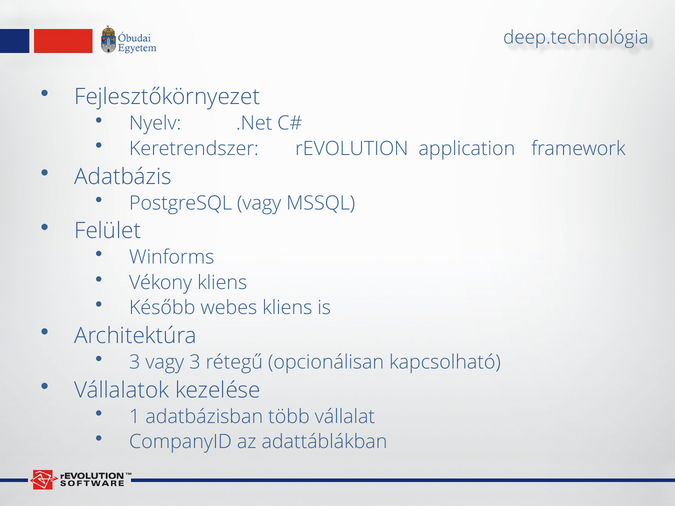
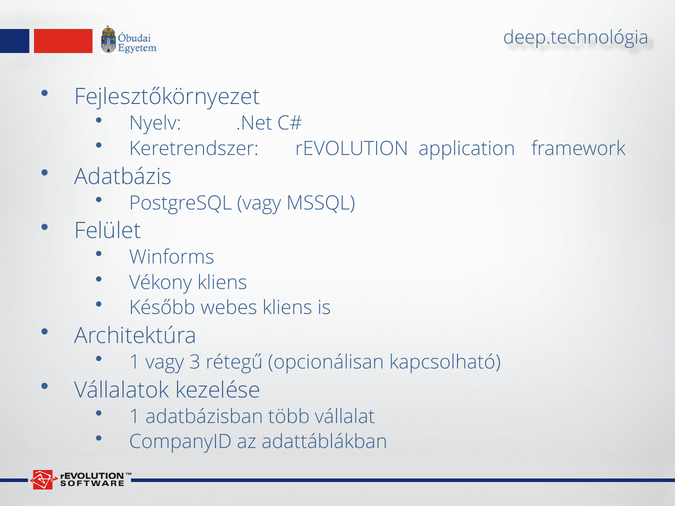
3: 3 -> 1 (135, 362)
